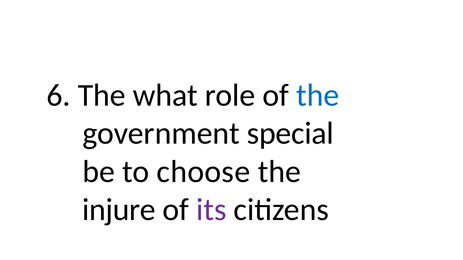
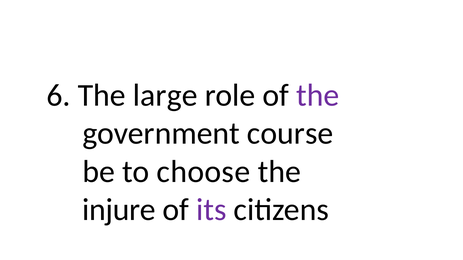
what: what -> large (165, 95)
the colour: blue -> purple (318, 95)
special: special -> course (290, 134)
